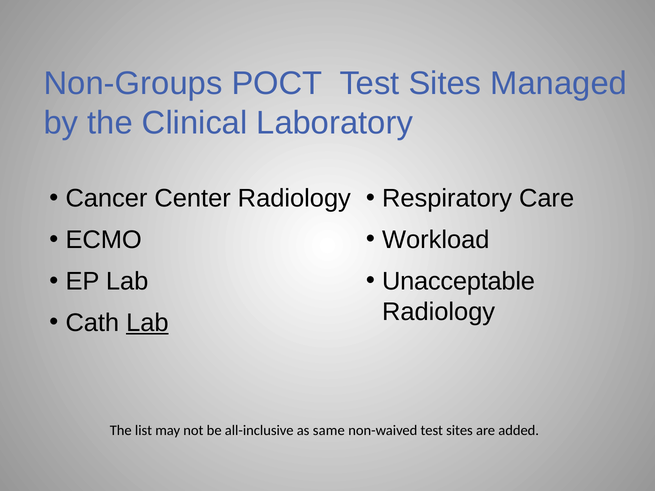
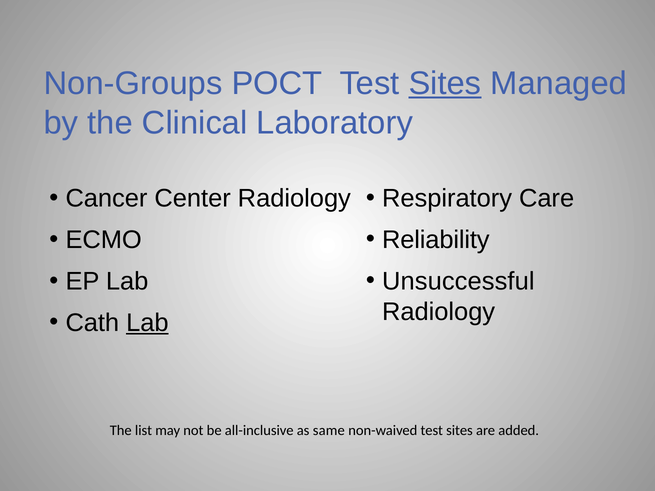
Sites underline: none -> present (445, 84)
Workload: Workload -> Reliability (436, 240)
Unacceptable: Unacceptable -> Unsuccessful (458, 281)
